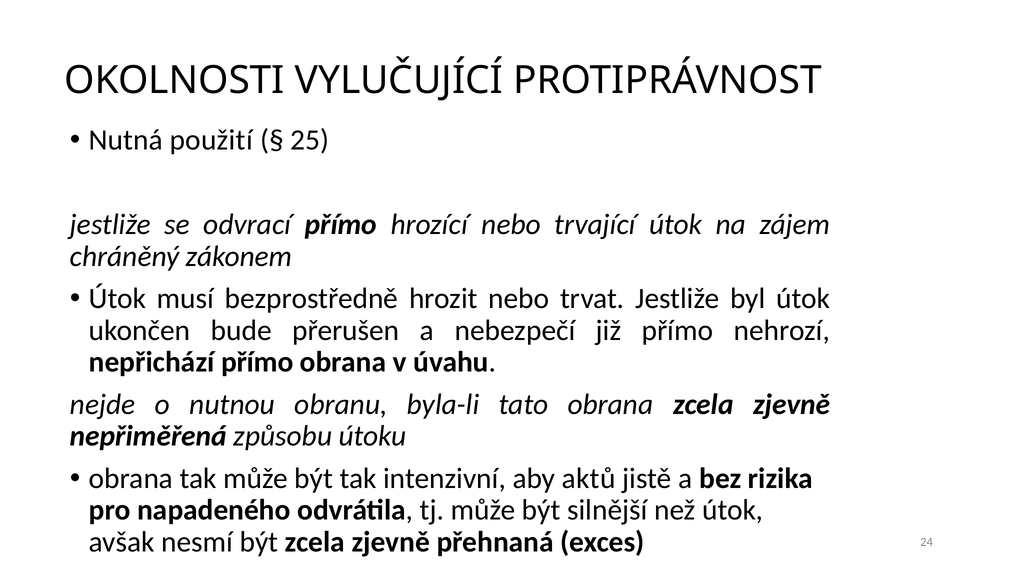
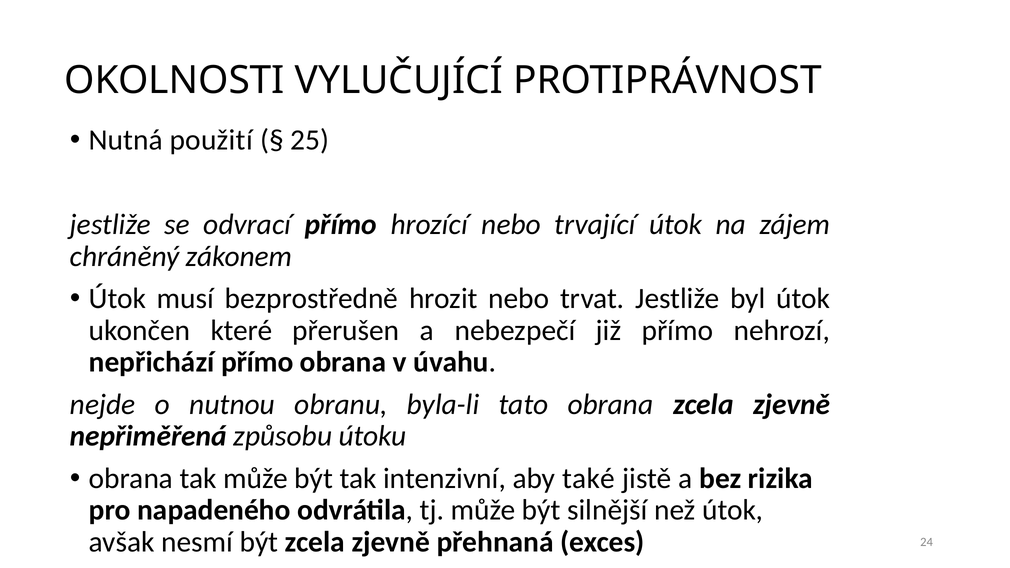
bude: bude -> které (241, 330)
aktů: aktů -> také (589, 479)
